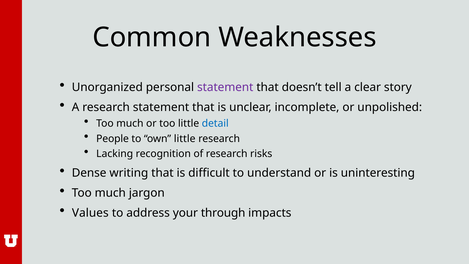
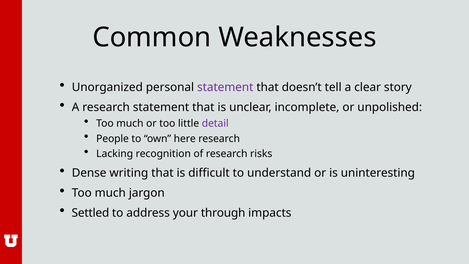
detail colour: blue -> purple (215, 123)
own little: little -> here (185, 139)
Values: Values -> Settled (90, 213)
